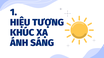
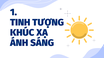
HIỆU: HIỆU -> TINH (20, 23)
